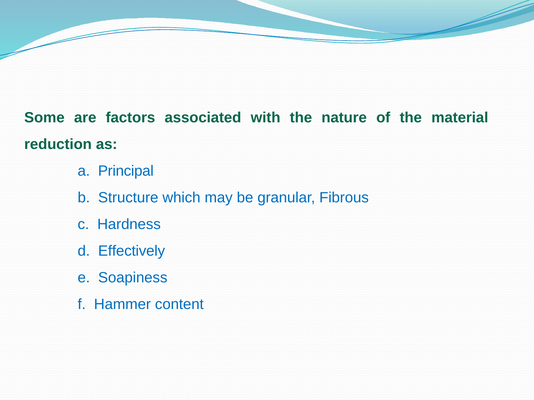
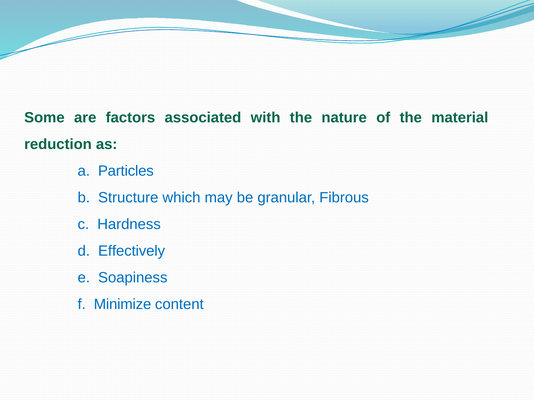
Principal: Principal -> Particles (126, 171)
Hammer: Hammer -> Minimize (123, 305)
